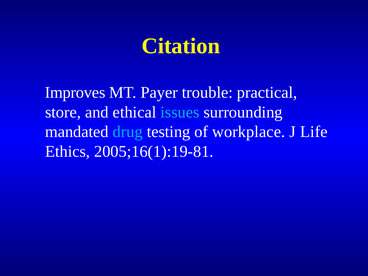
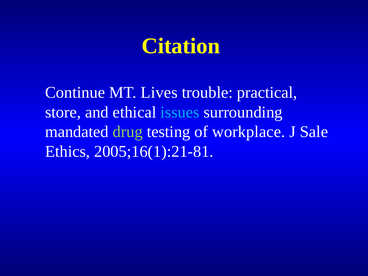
Improves: Improves -> Continue (75, 93)
Payer: Payer -> Lives (159, 93)
drug colour: light blue -> light green (128, 132)
Life: Life -> Sale (314, 132)
2005;16(1):19-81: 2005;16(1):19-81 -> 2005;16(1):21-81 (154, 151)
